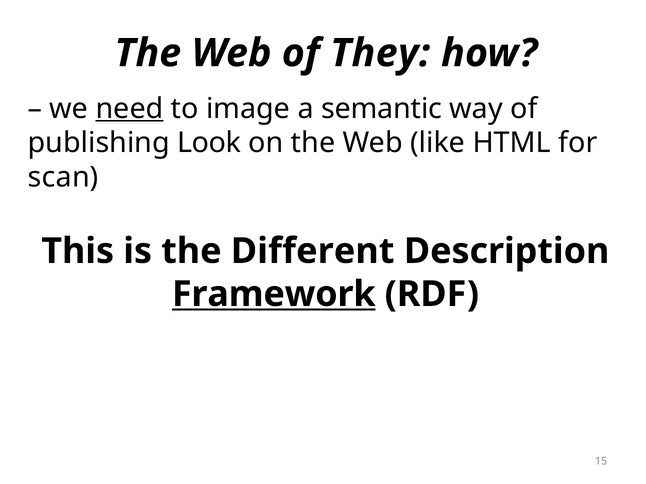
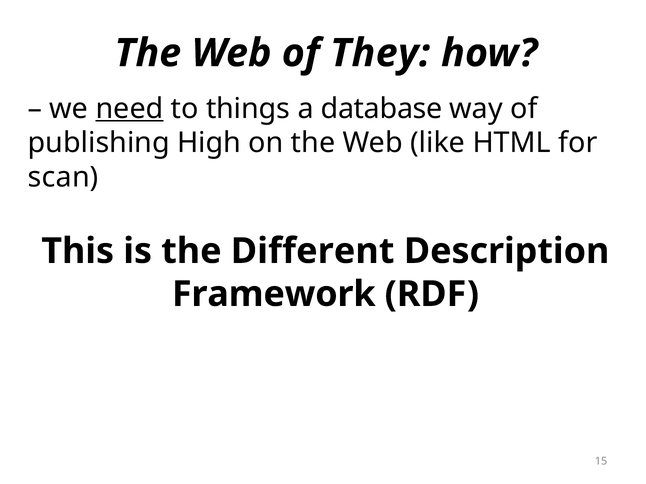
image: image -> things (248, 109)
semantic: semantic -> database (382, 109)
Look: Look -> High (209, 143)
Framework underline: present -> none (274, 294)
